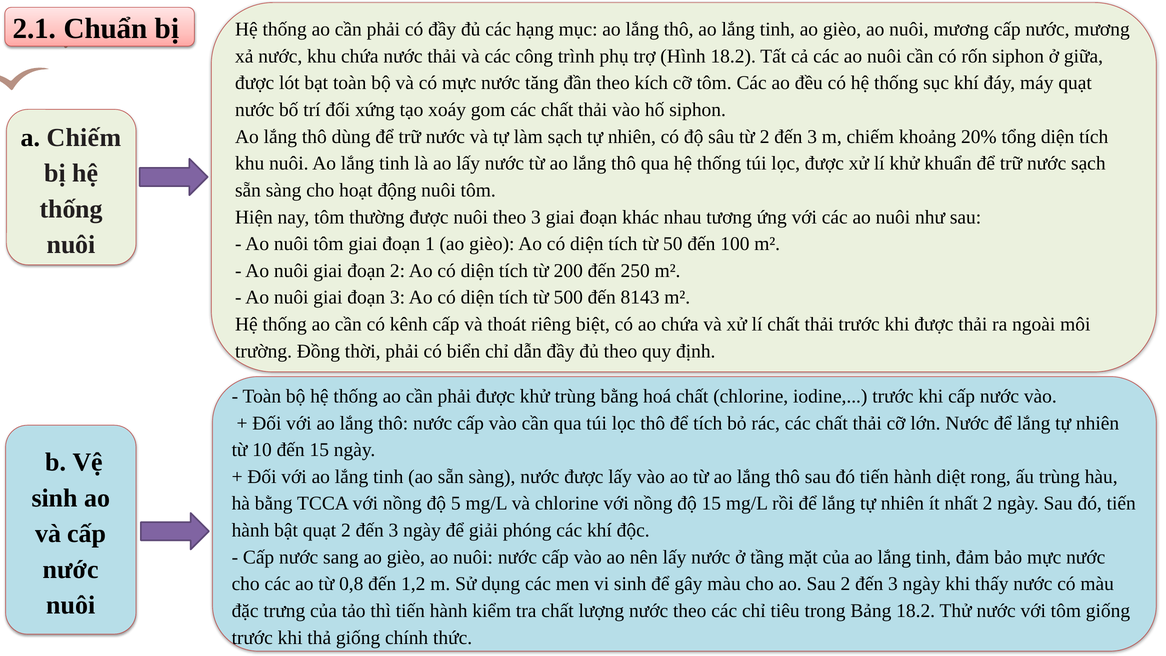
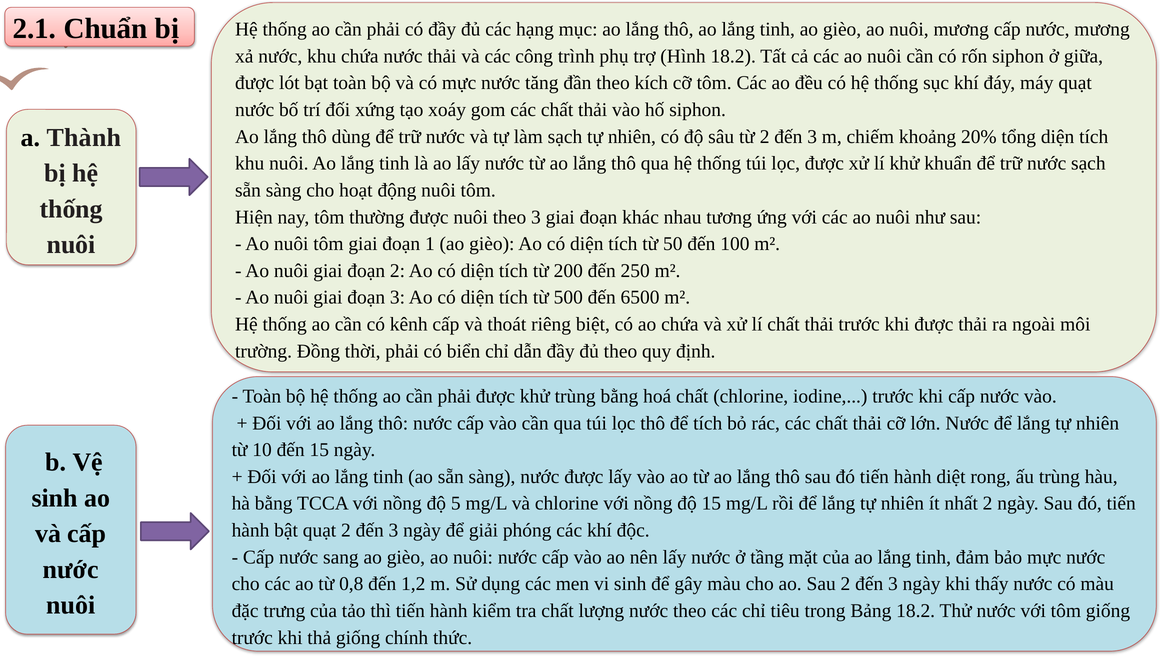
a Chiếm: Chiếm -> Thành (84, 138)
8143: 8143 -> 6500 (640, 298)
